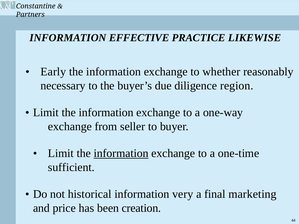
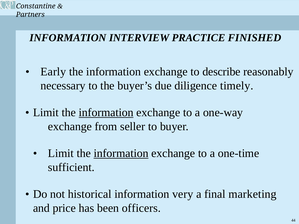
EFFECTIVE: EFFECTIVE -> INTERVIEW (139, 38)
LIKEWISE: LIKEWISE -> FINISHED (255, 38)
whether: whether -> describe (221, 72)
region: region -> timely (237, 86)
information underline: none -> present (106, 113)
creation: creation -> officers (141, 208)
